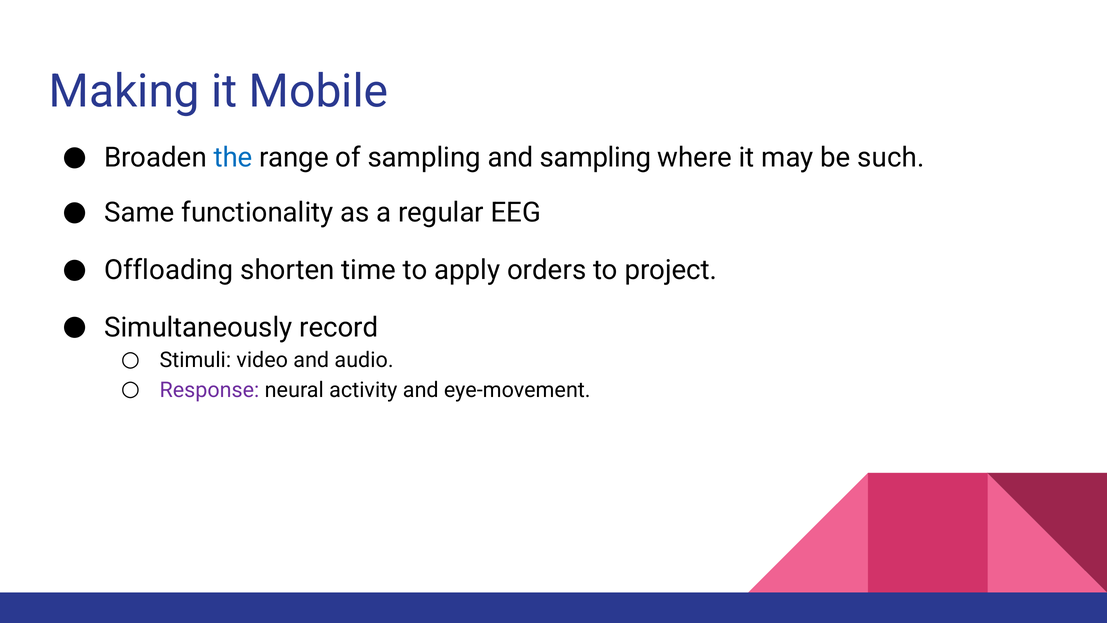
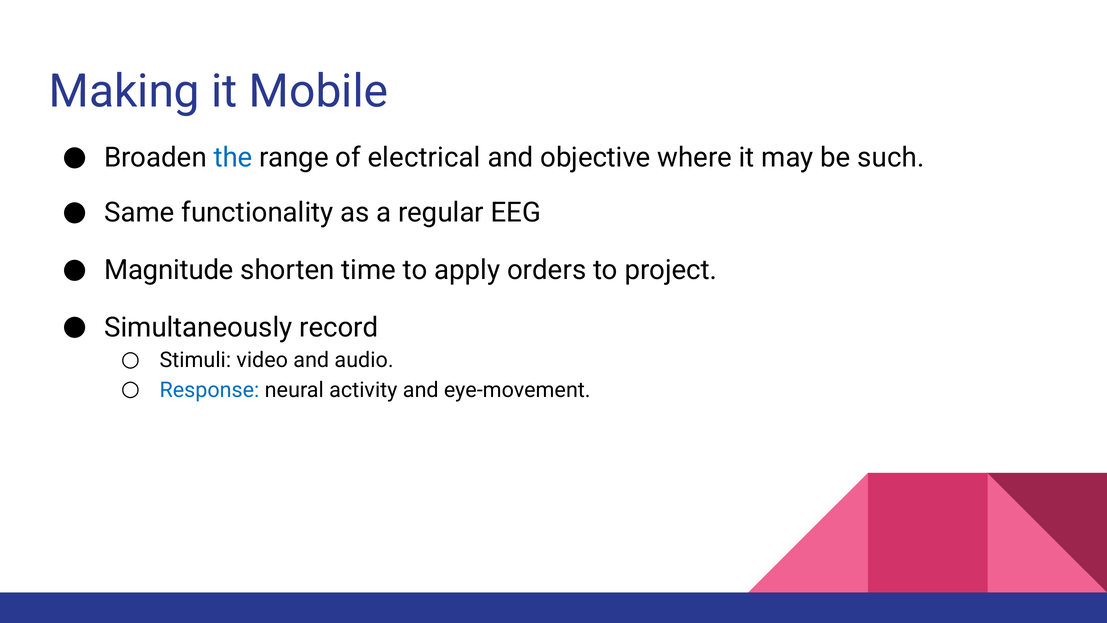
of sampling: sampling -> electrical (424, 158)
and sampling: sampling -> objective (595, 158)
Offloading: Offloading -> Magnitude (169, 270)
Response colour: purple -> blue (209, 390)
